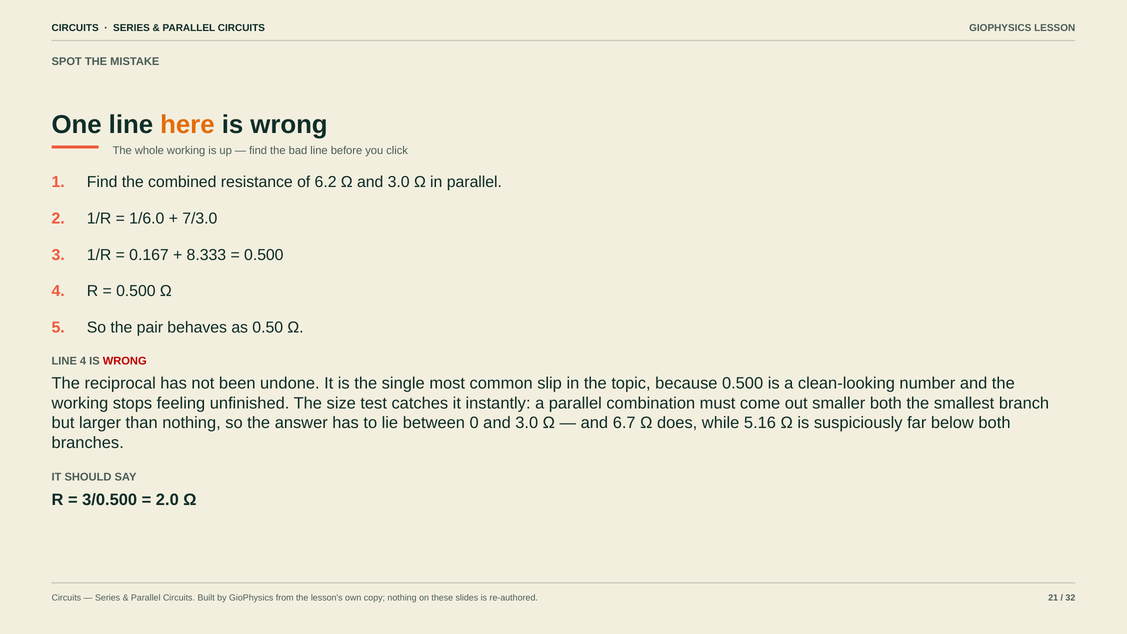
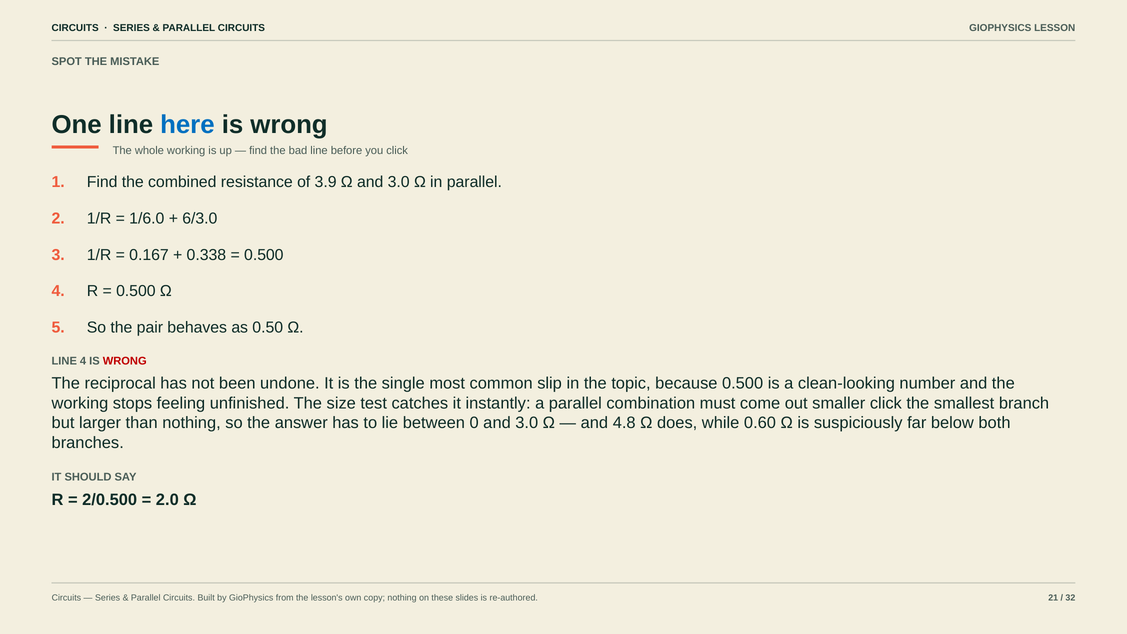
here colour: orange -> blue (187, 125)
6.2: 6.2 -> 3.9 (326, 182)
7/3.0: 7/3.0 -> 6/3.0 (200, 218)
8.333: 8.333 -> 0.338 (206, 255)
smaller both: both -> click (886, 403)
6.7: 6.7 -> 4.8 (624, 423)
5.16: 5.16 -> 0.60 (760, 423)
3/0.500: 3/0.500 -> 2/0.500 (110, 500)
